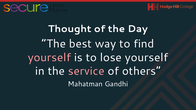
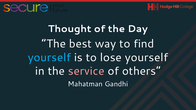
yourself colour: pink -> light blue (49, 58)
